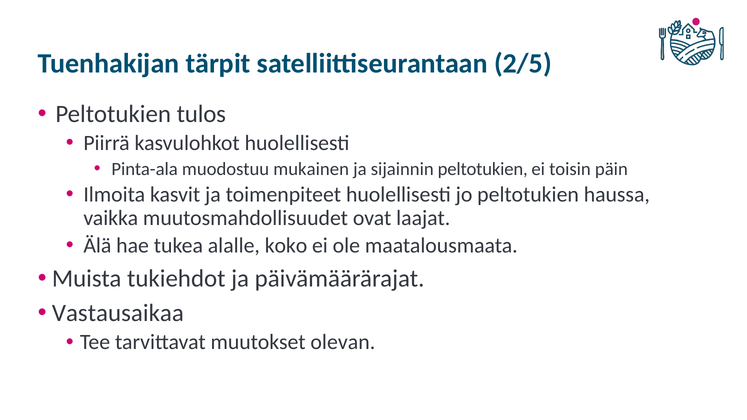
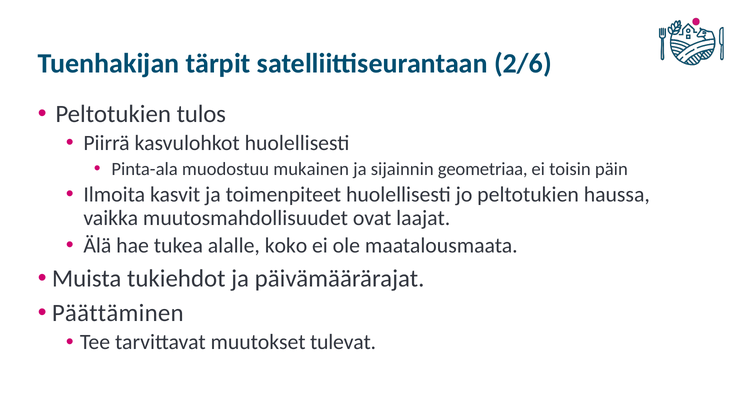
2/5: 2/5 -> 2/6 (523, 64)
sijainnin peltotukien: peltotukien -> geometriaa (483, 169)
Vastausaikaa: Vastausaikaa -> Päättäminen (118, 313)
olevan: olevan -> tulevat (343, 342)
